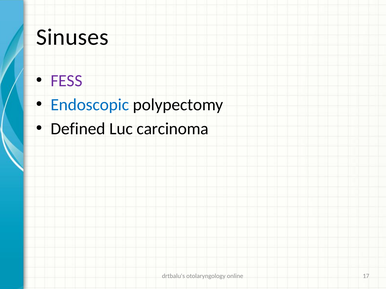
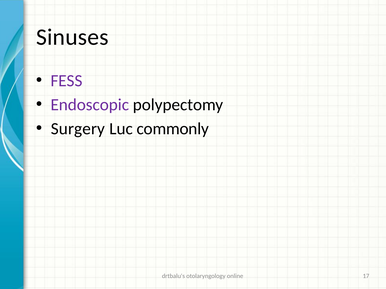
Endoscopic colour: blue -> purple (90, 105)
Defined: Defined -> Surgery (78, 129)
carcinoma: carcinoma -> commonly (173, 129)
